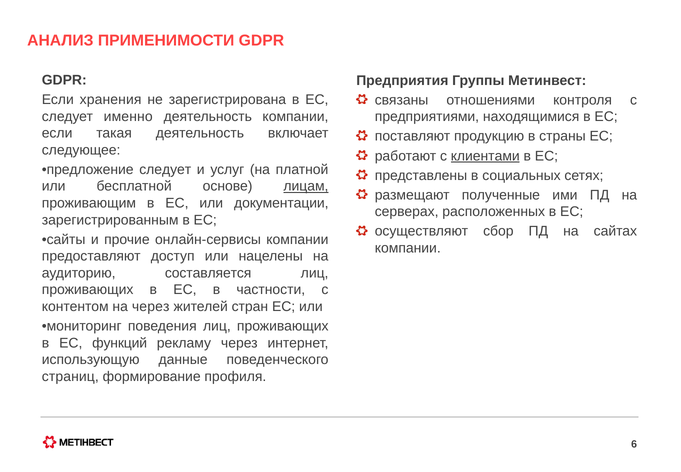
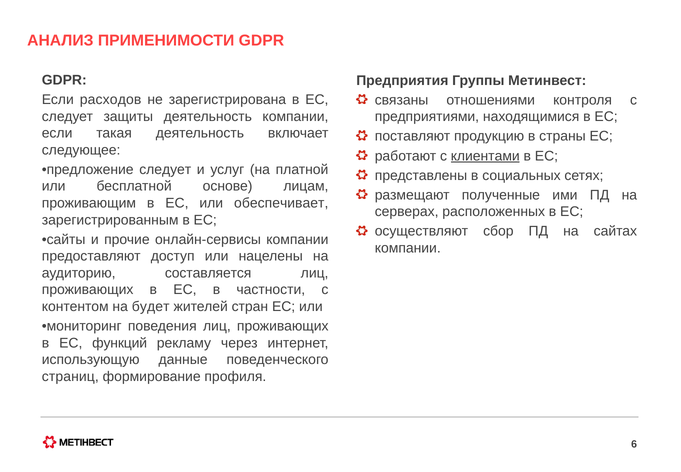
хранения: хранения -> расходов (111, 100)
именно: именно -> защиты (128, 116)
лицам underline: present -> none (306, 186)
документации: документации -> обеспечивает (281, 203)
на через: через -> будет (151, 306)
